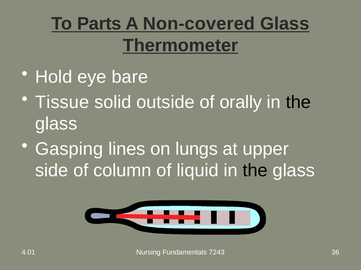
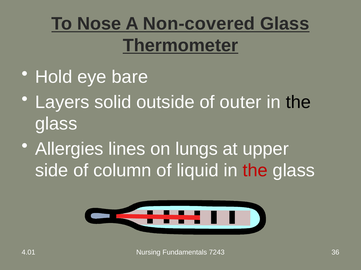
Parts: Parts -> Nose (99, 24)
Tissue: Tissue -> Layers (62, 102)
orally: orally -> outer (241, 102)
Gasping: Gasping -> Allergies (69, 149)
the colour: black -> red (255, 171)
